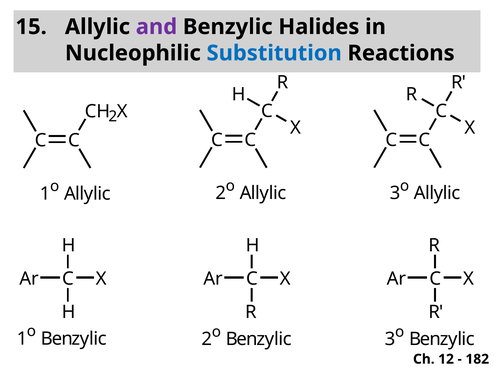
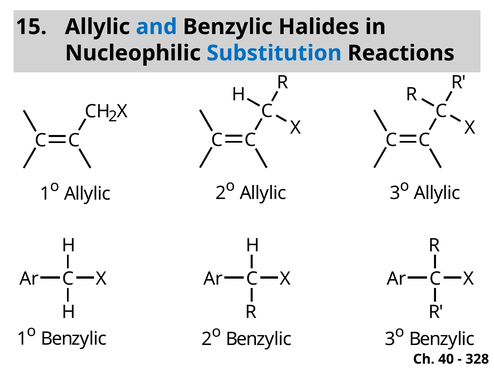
and colour: purple -> blue (156, 27)
12: 12 -> 40 (446, 360)
182: 182 -> 328 (477, 360)
